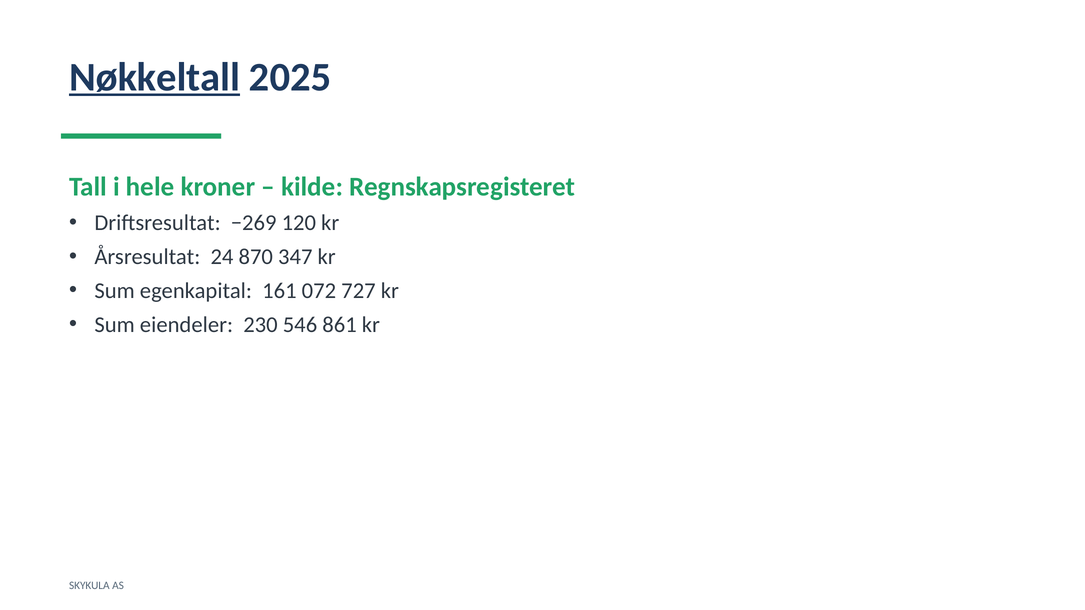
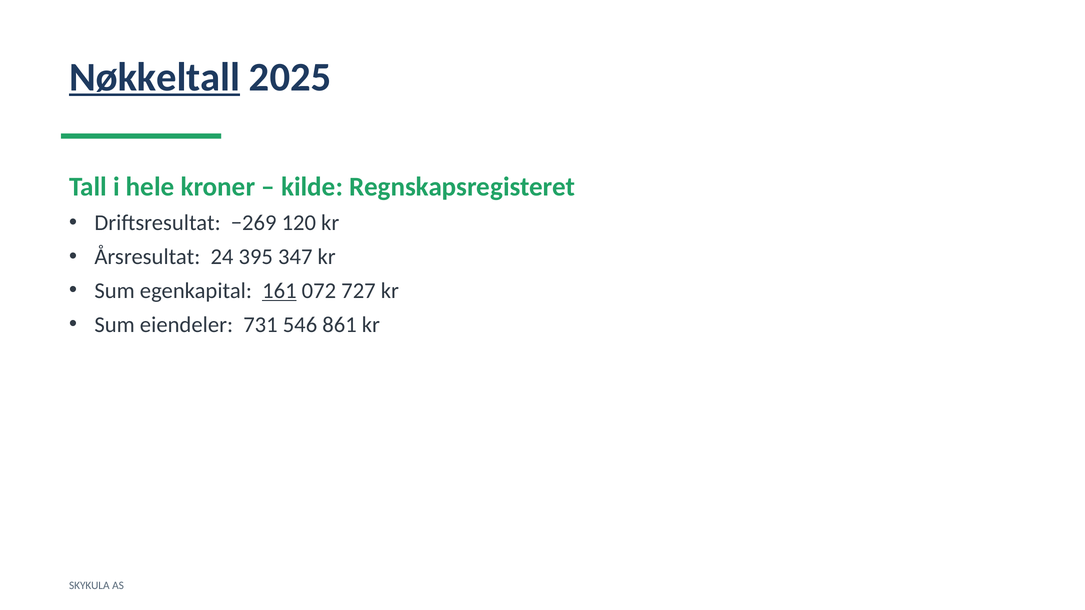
870: 870 -> 395 (256, 257)
161 underline: none -> present (279, 291)
230: 230 -> 731 (260, 325)
